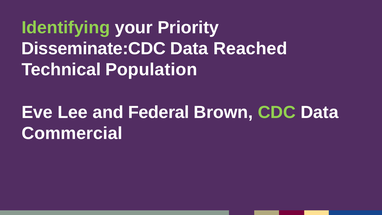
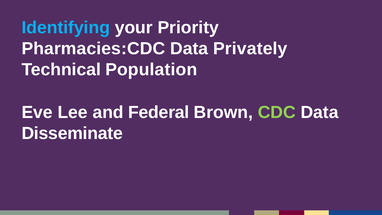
Identifying colour: light green -> light blue (66, 28)
Disseminate:CDC: Disseminate:CDC -> Pharmacies:CDC (93, 49)
Reached: Reached -> Privately (250, 49)
Commercial: Commercial -> Disseminate (72, 133)
